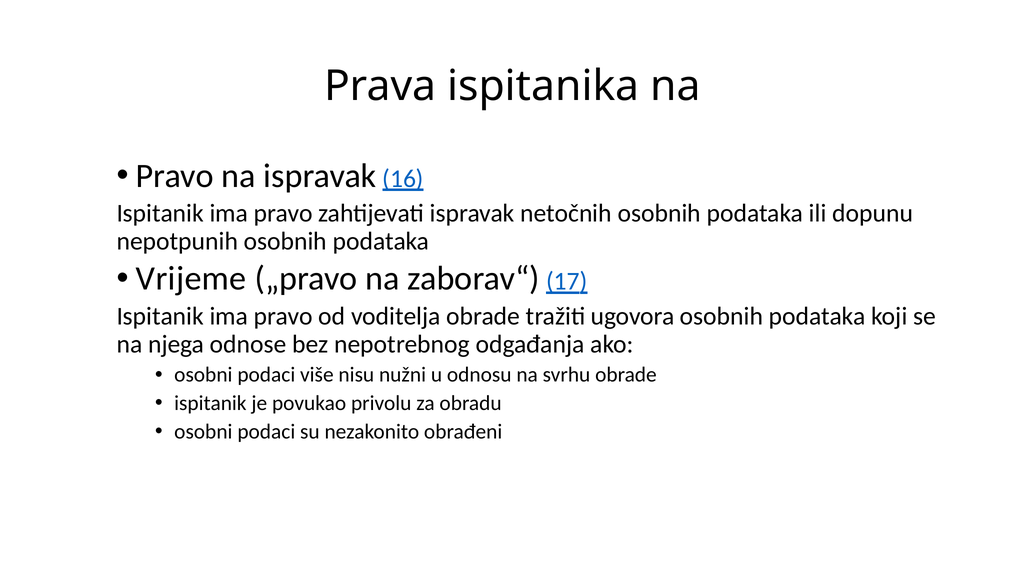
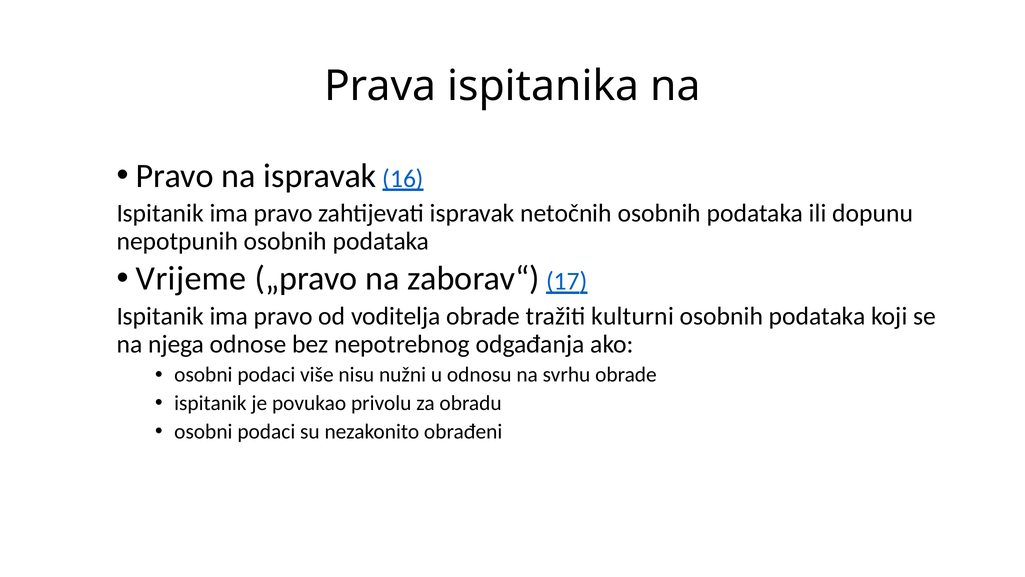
ugovora: ugovora -> kulturni (633, 316)
